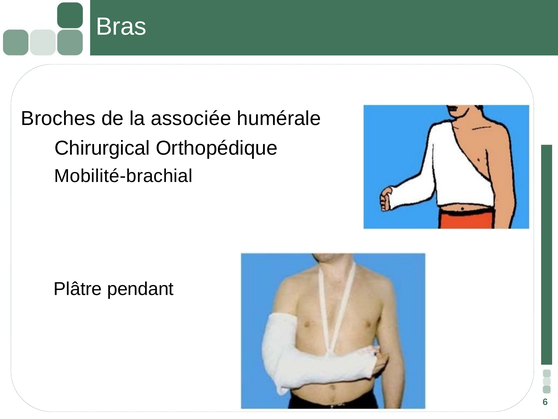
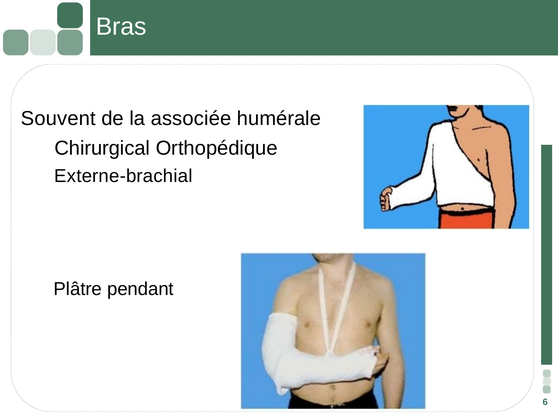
Broches: Broches -> Souvent (58, 118)
Mobilité-brachial: Mobilité-brachial -> Externe-brachial (123, 176)
